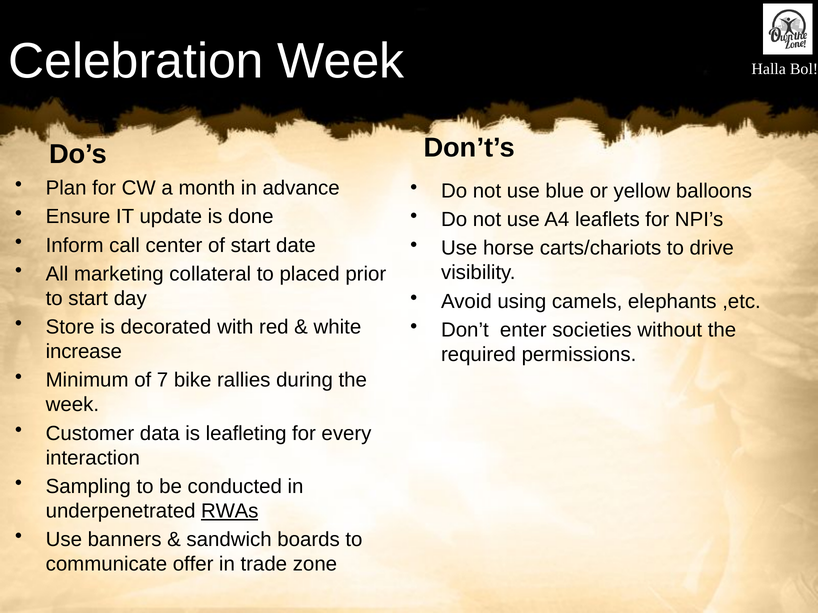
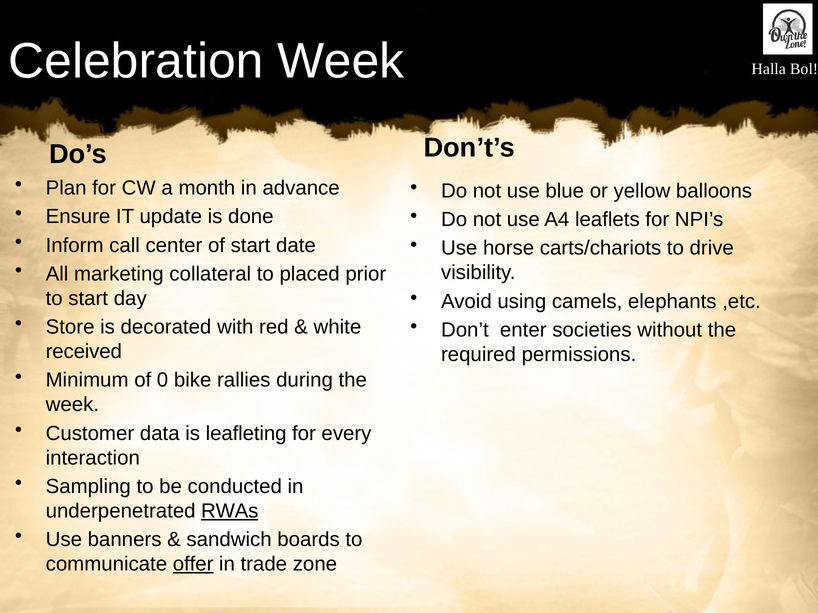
increase: increase -> received (84, 352)
7: 7 -> 0 (163, 380)
offer underline: none -> present (193, 564)
